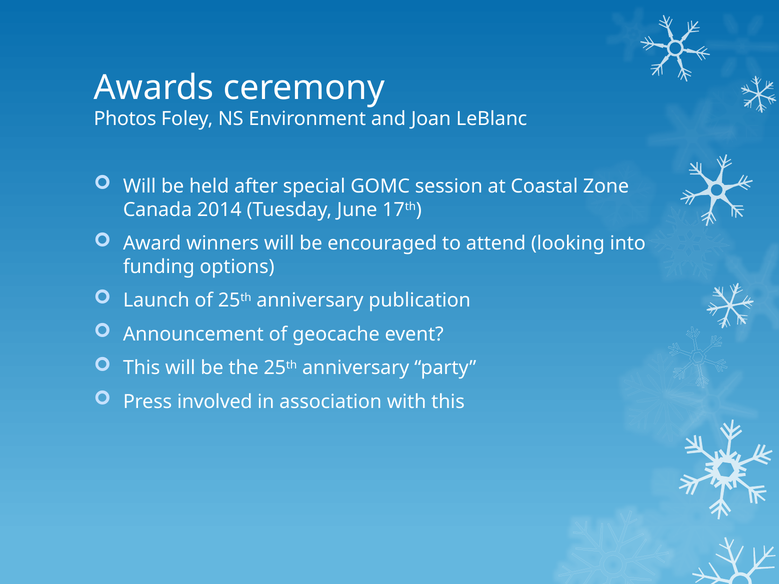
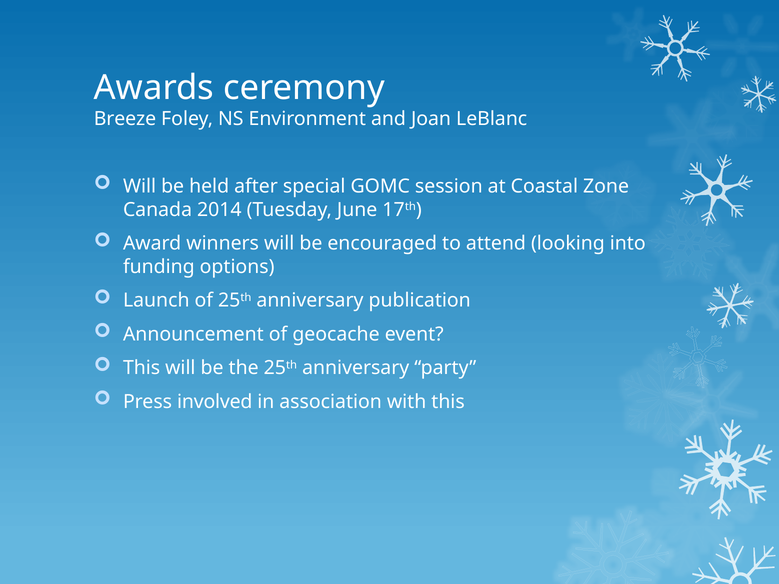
Photos: Photos -> Breeze (125, 119)
